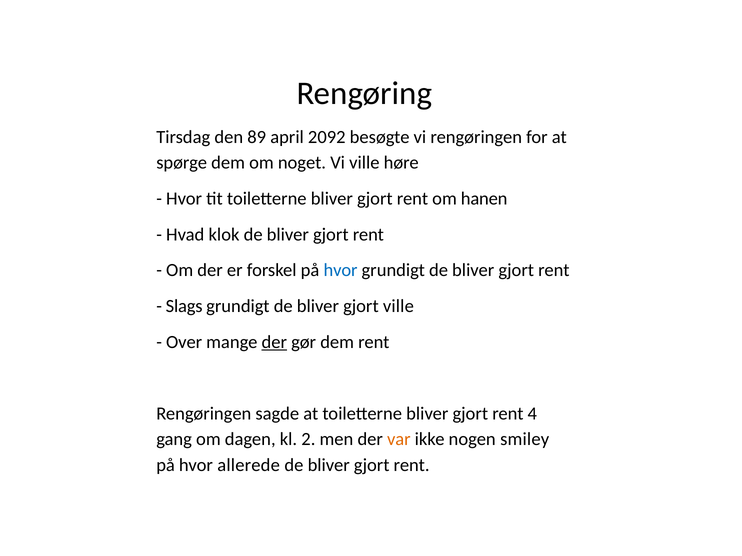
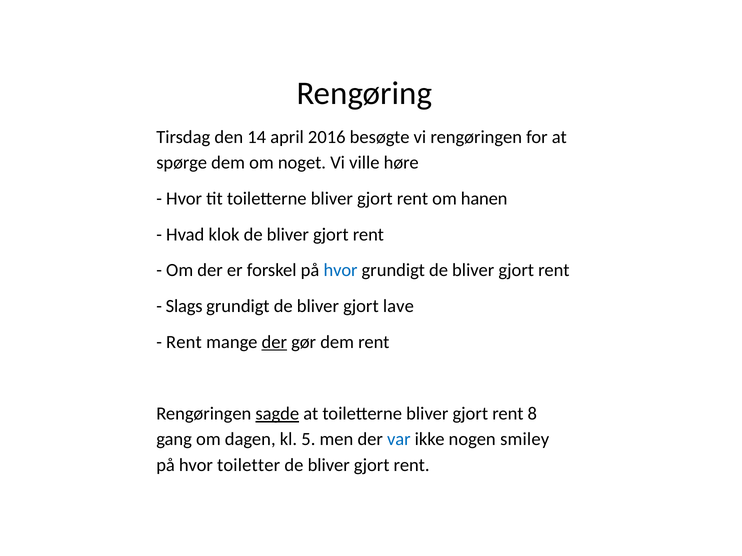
89: 89 -> 14 (257, 137)
2092: 2092 -> 2016 (327, 137)
gjort ville: ville -> lave (398, 306)
Over: Over -> Rent (184, 342)
sagde underline: none -> present (277, 414)
4: 4 -> 8 (532, 414)
2: 2 -> 5 (308, 440)
var colour: orange -> blue (399, 440)
allerede: allerede -> toiletter (249, 465)
